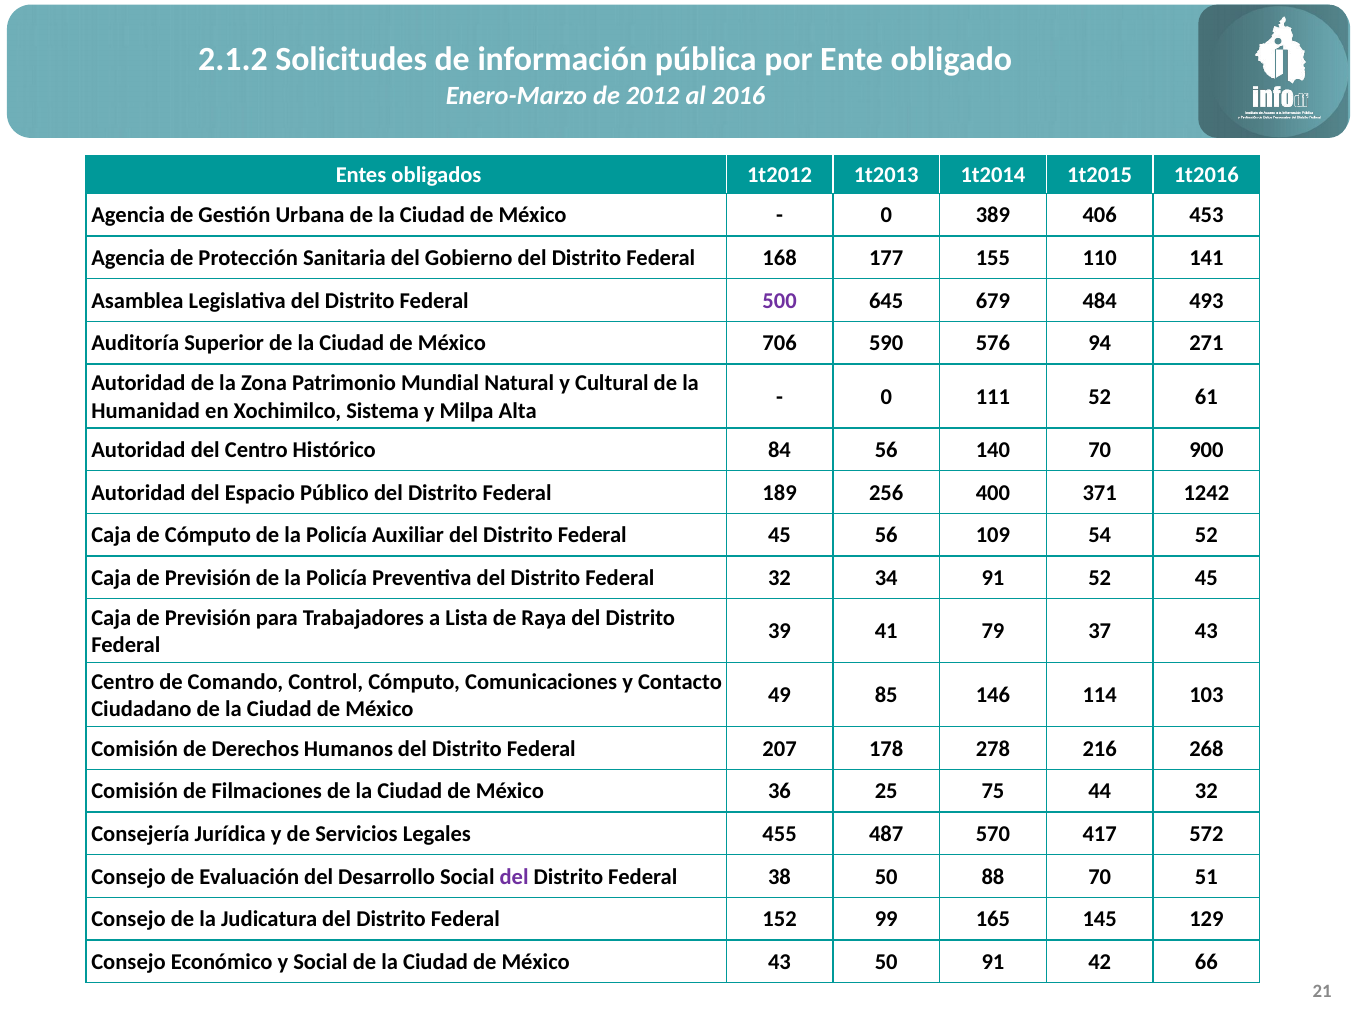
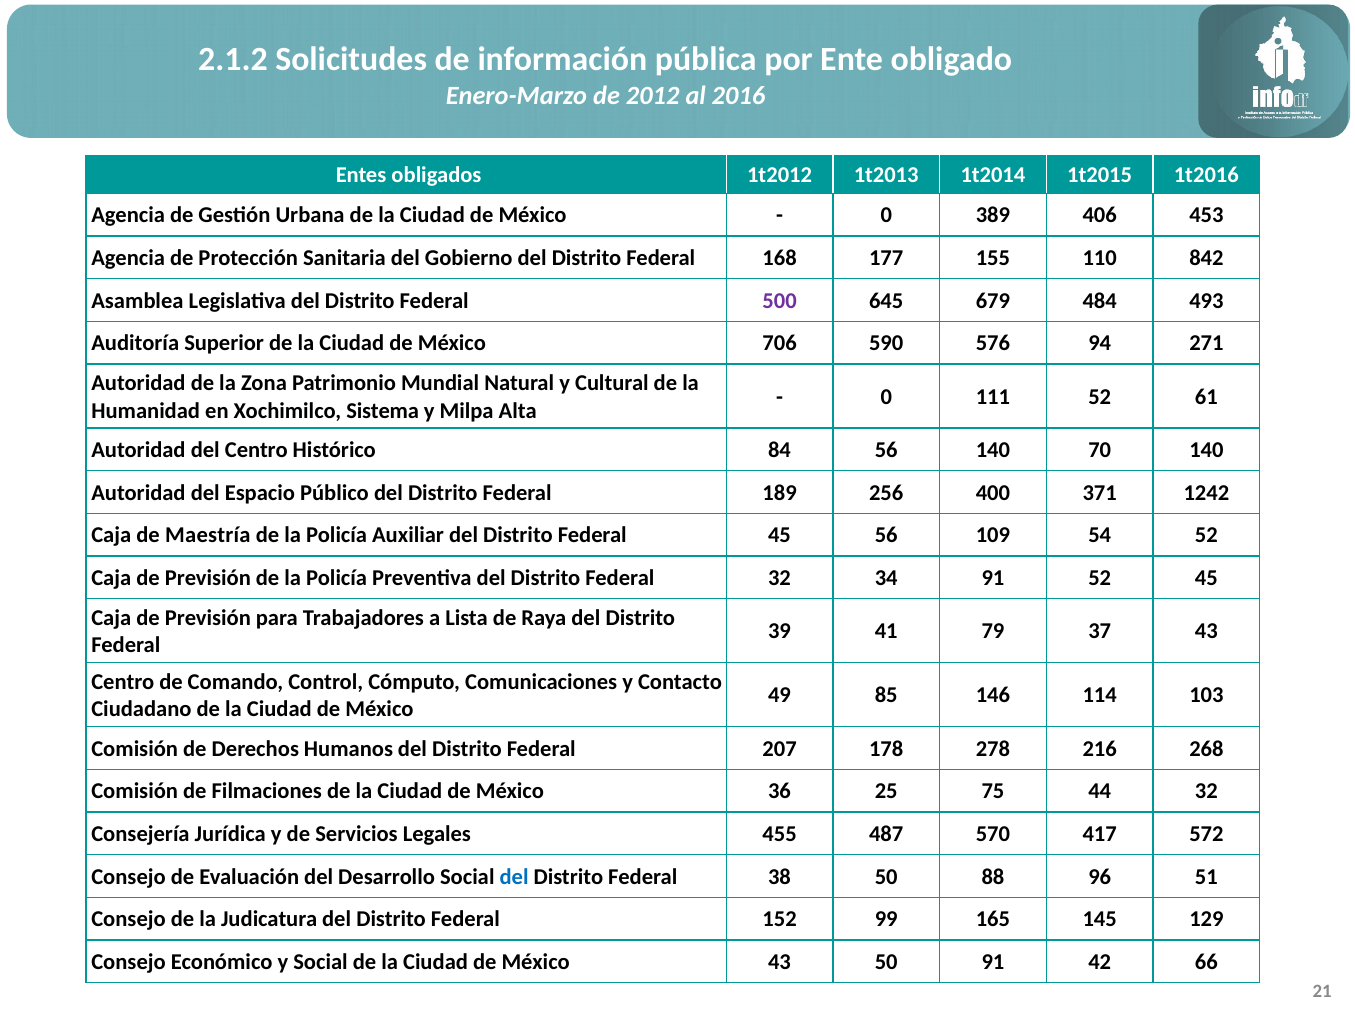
141: 141 -> 842 (1206, 258)
70 900: 900 -> 140 (1206, 450)
de Cómputo: Cómputo -> Maestría (208, 536)
del colour: purple -> blue (514, 877)
88 70: 70 -> 96 (1100, 877)
